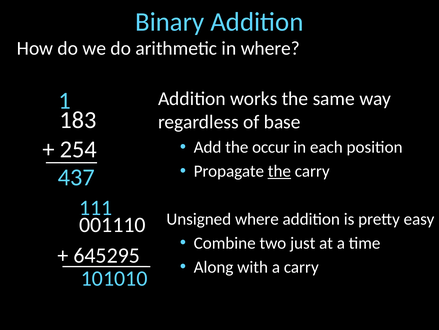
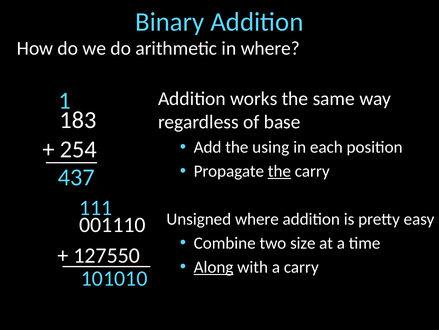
occur: occur -> using (271, 147)
just: just -> size (303, 243)
645295: 645295 -> 127550 (107, 255)
Along underline: none -> present (214, 267)
